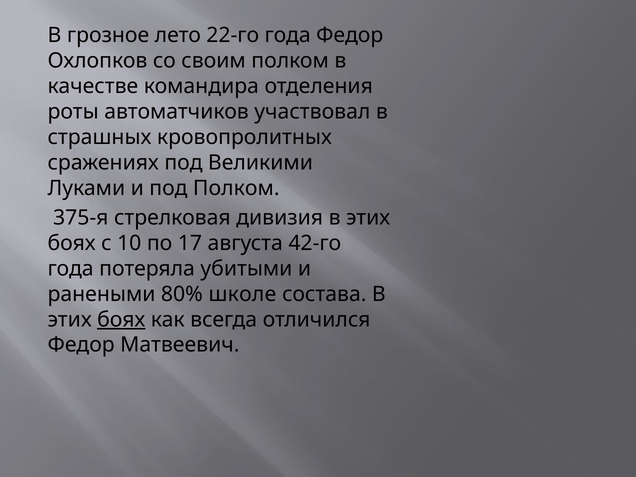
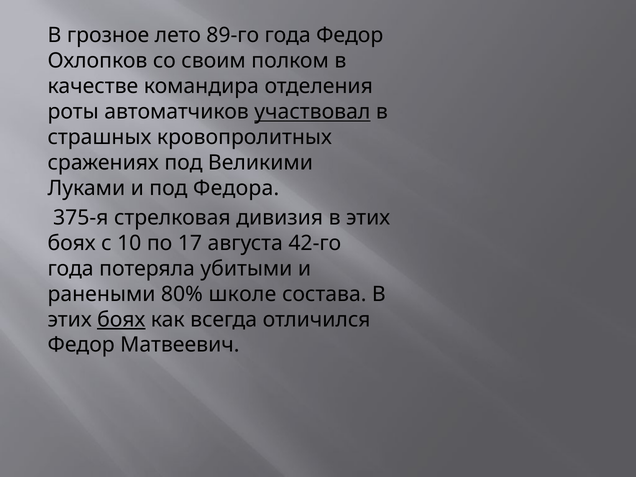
22-го: 22-го -> 89-го (233, 35)
участвовал underline: none -> present (312, 112)
под Полком: Полком -> Федора (236, 188)
